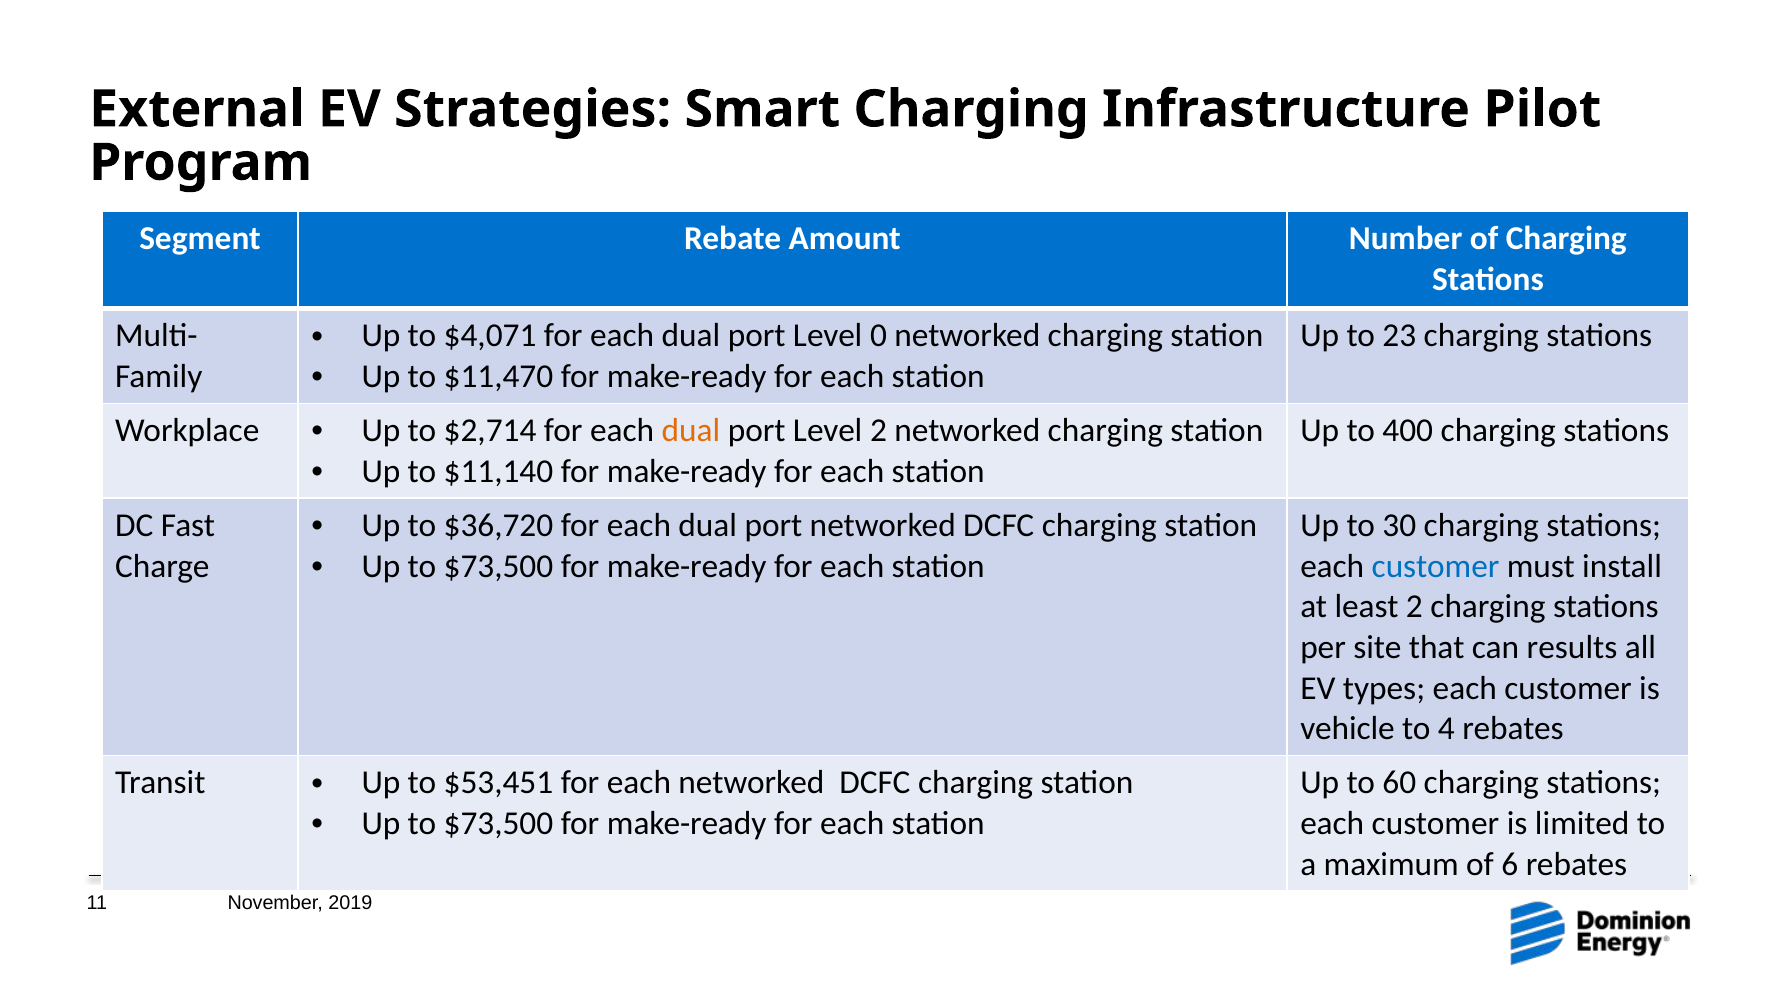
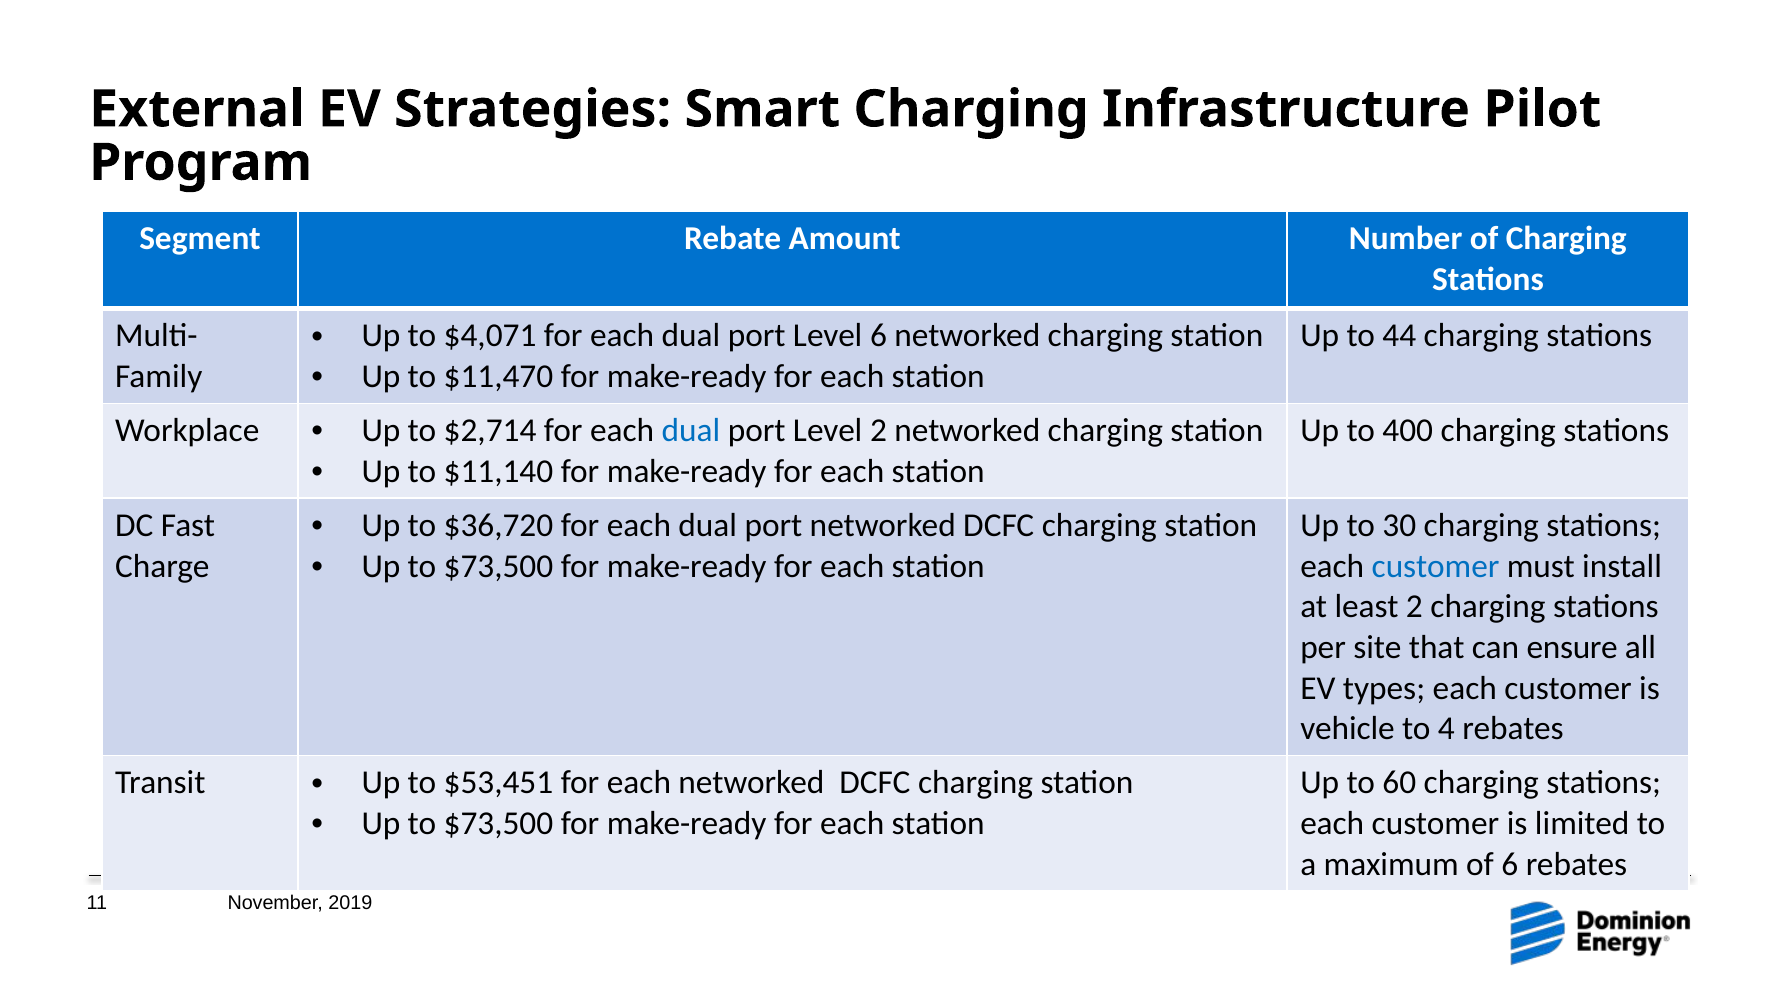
Level 0: 0 -> 6 (879, 336)
23: 23 -> 44 (1399, 336)
dual colour: orange -> blue (691, 431)
results: results -> ensure (1572, 648)
